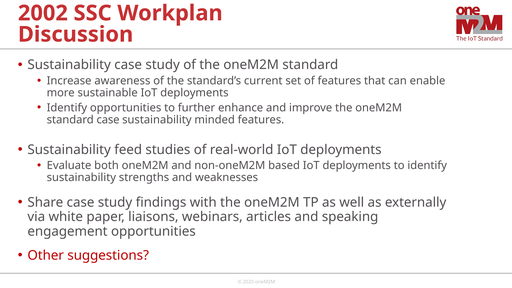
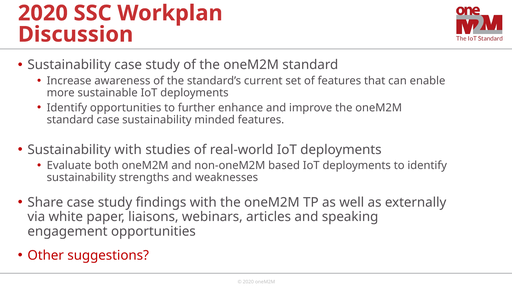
2002: 2002 -> 2020 (43, 13)
Sustainability feed: feed -> with (128, 150)
